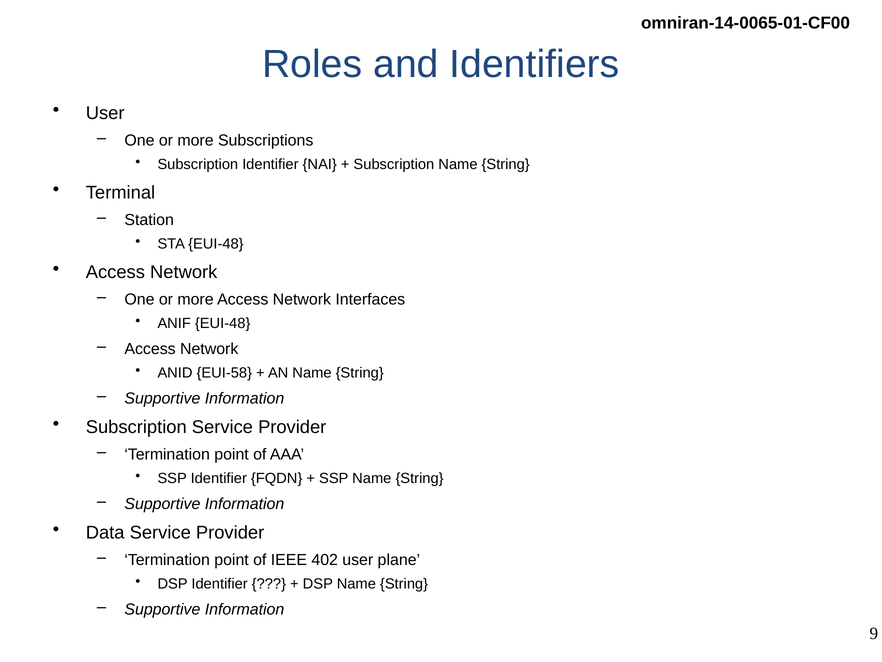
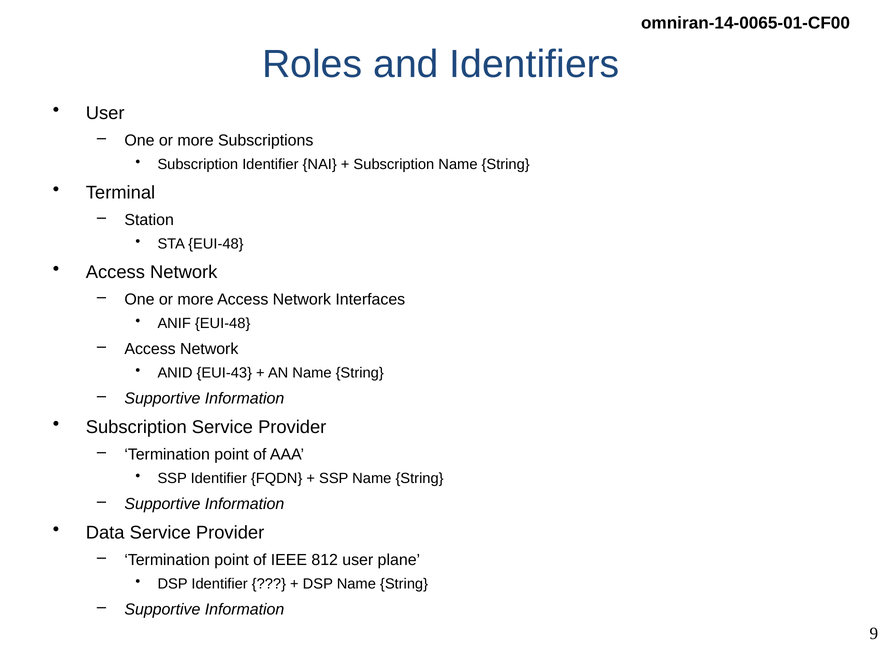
EUI-58: EUI-58 -> EUI-43 (224, 373)
402: 402 -> 812 (325, 559)
